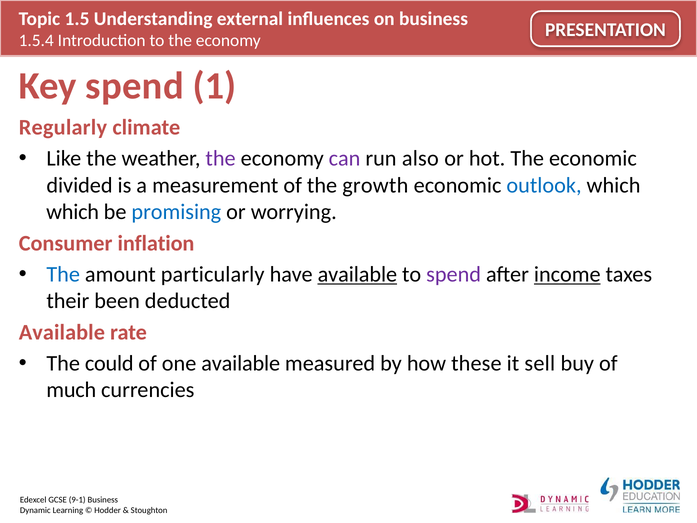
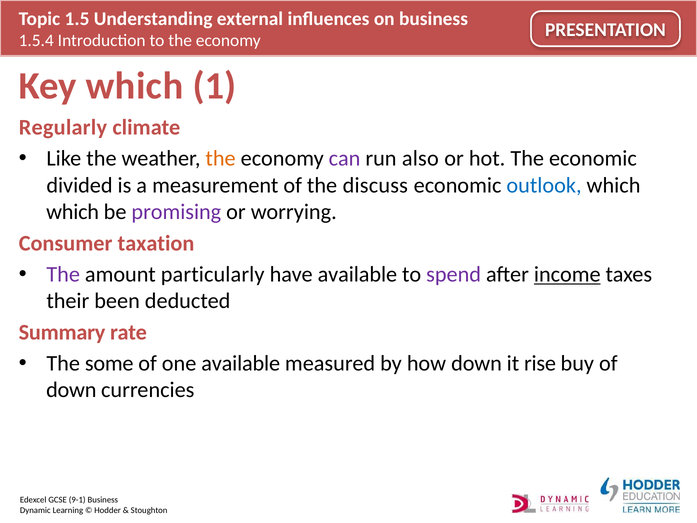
Key spend: spend -> which (135, 86)
the colour: purple -> orange (221, 159)
growth: growth -> discuss (375, 185)
promising colour: blue -> purple (176, 212)
inflation: inflation -> taxation (156, 243)
The colour: blue -> purple (63, 274)
available underline: present -> none (357, 274)
Available: Available -> Summary (62, 332)
could: could -> some (109, 363)
how these: these -> down (477, 363)
sell: sell -> rise (540, 363)
much: much -> down (71, 390)
